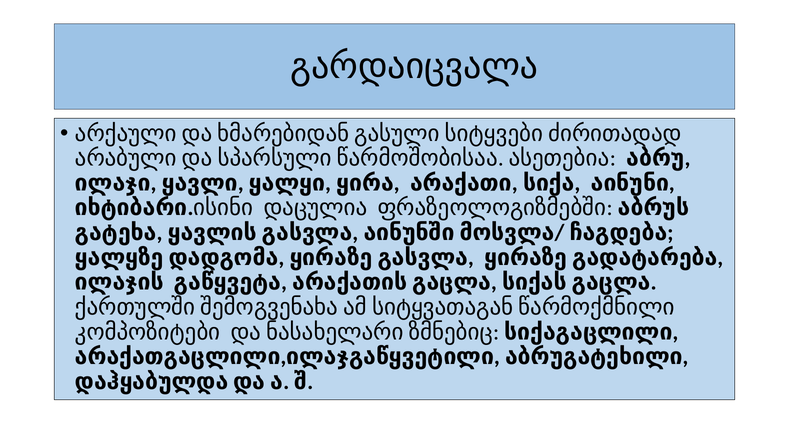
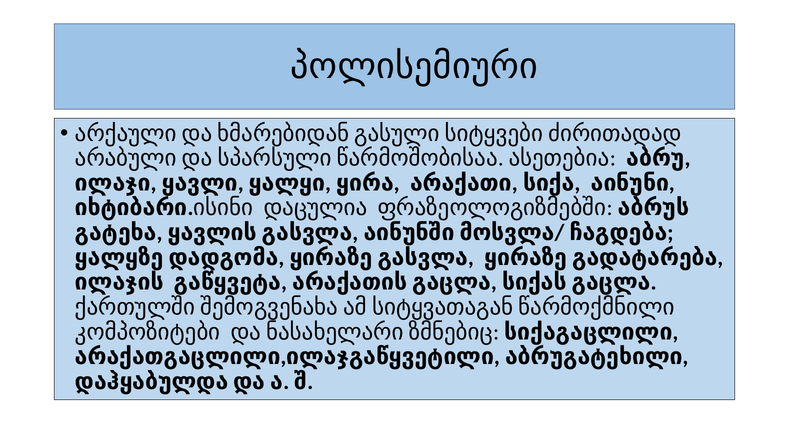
გარდაიცვალა: გარდაიცვალა -> პოლისემიური (414, 66)
